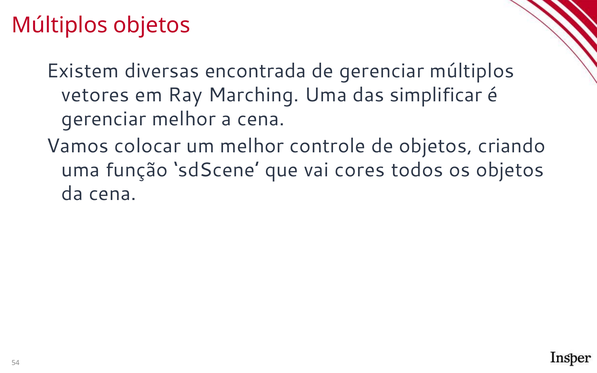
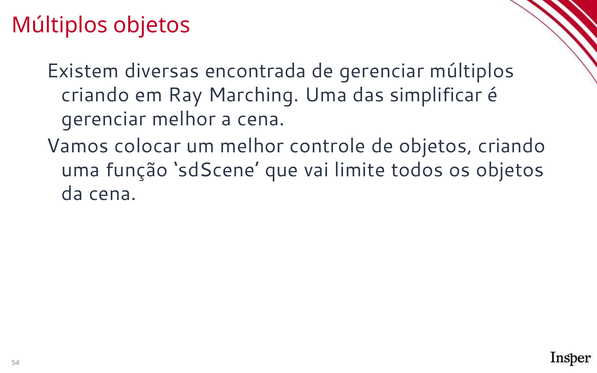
vetores: vetores -> criando (95, 95)
cores: cores -> limite (360, 170)
